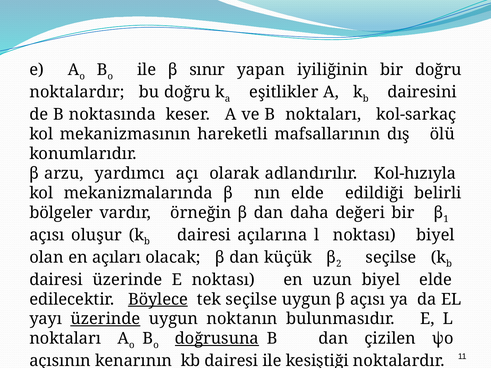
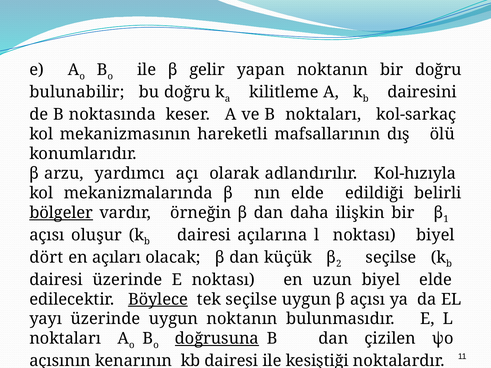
sınır: sınır -> gelir (207, 70)
yapan iyiliğinin: iyiliğinin -> noktanın (333, 70)
noktalardır: noktalardır -> bulunabilir (77, 92)
eşitlikler: eşitlikler -> kilitleme (284, 92)
bölgeler underline: none -> present (61, 213)
değeri: değeri -> ilişkin (360, 213)
olan: olan -> dört (46, 257)
üzerinde underline: present -> none (105, 319)
